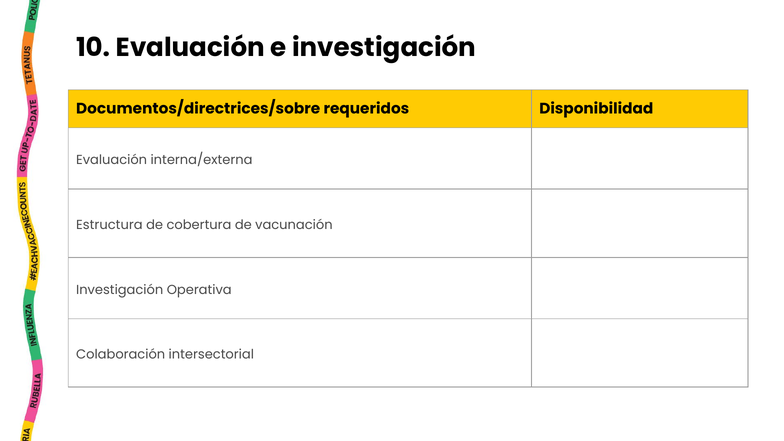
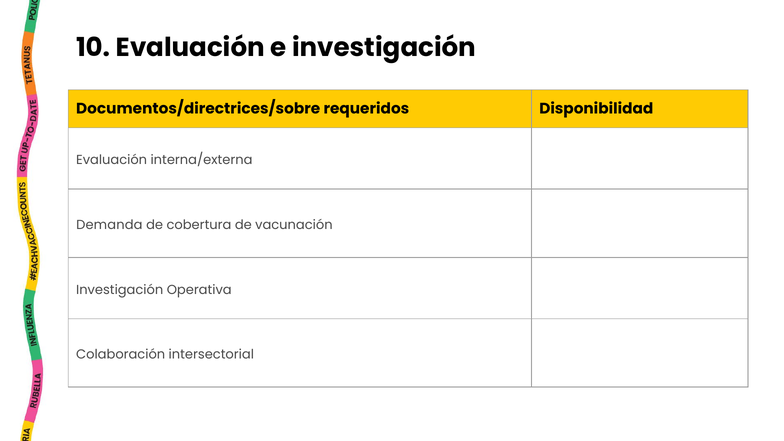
Estructura: Estructura -> Demanda (109, 225)
